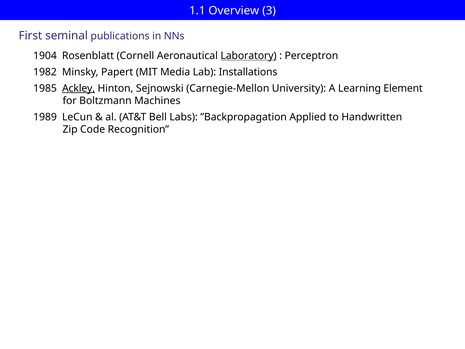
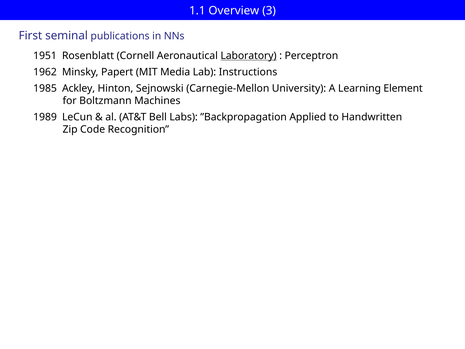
1904: 1904 -> 1951 (45, 56)
1982: 1982 -> 1962 (45, 72)
Installations: Installations -> Instructions (248, 72)
Ackley underline: present -> none (79, 88)
